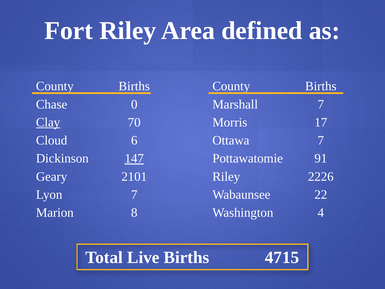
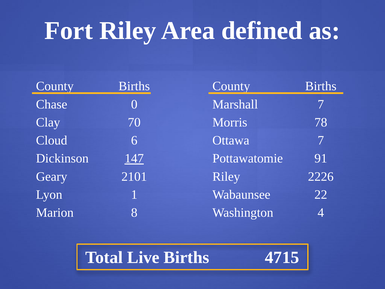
Clay underline: present -> none (48, 122)
17: 17 -> 78 (321, 122)
Lyon 7: 7 -> 1 (134, 194)
